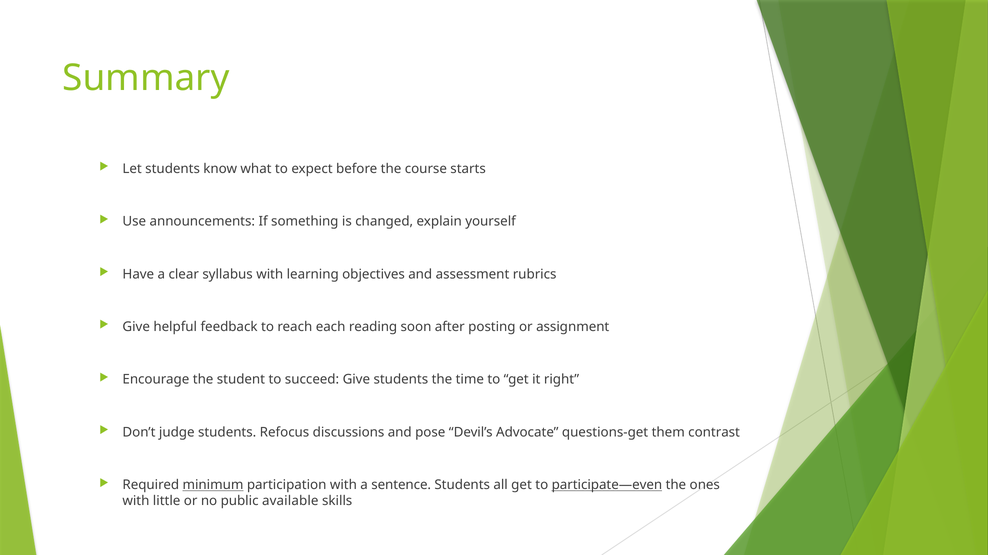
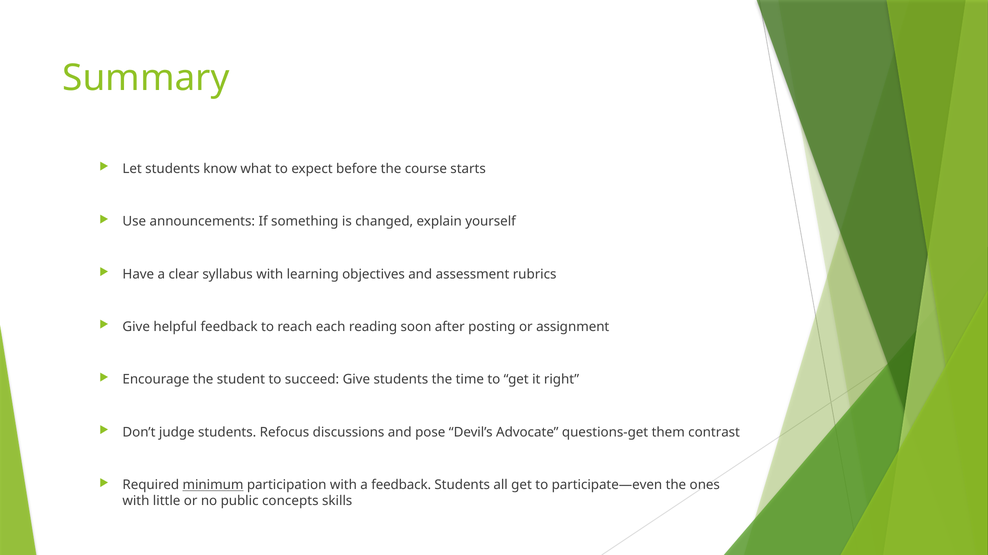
a sentence: sentence -> feedback (401, 486)
participate—even underline: present -> none (607, 486)
available: available -> concepts (290, 502)
